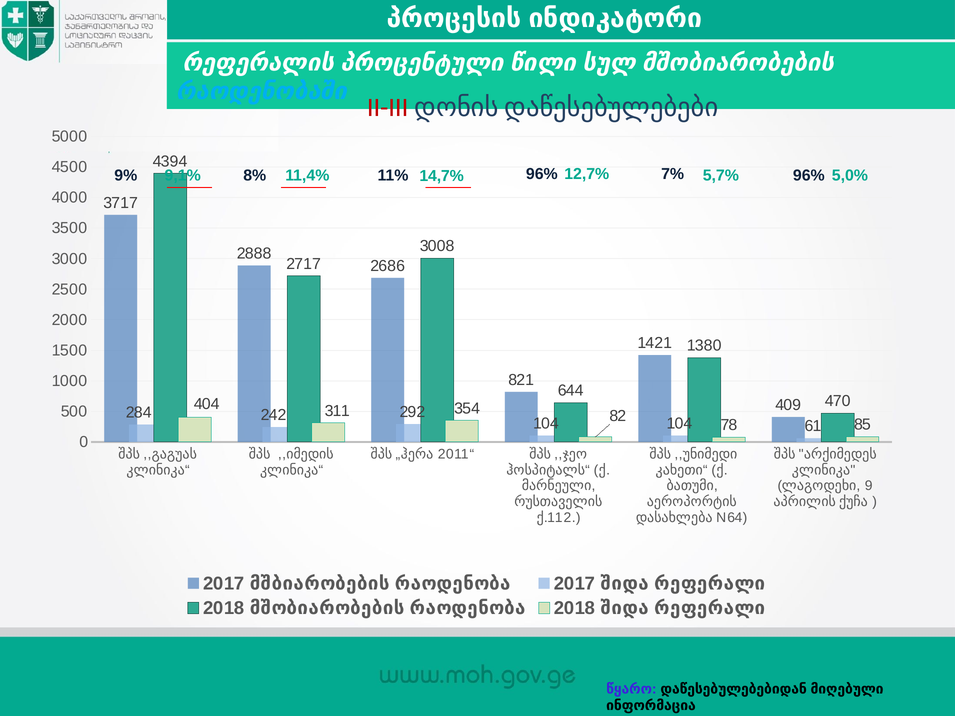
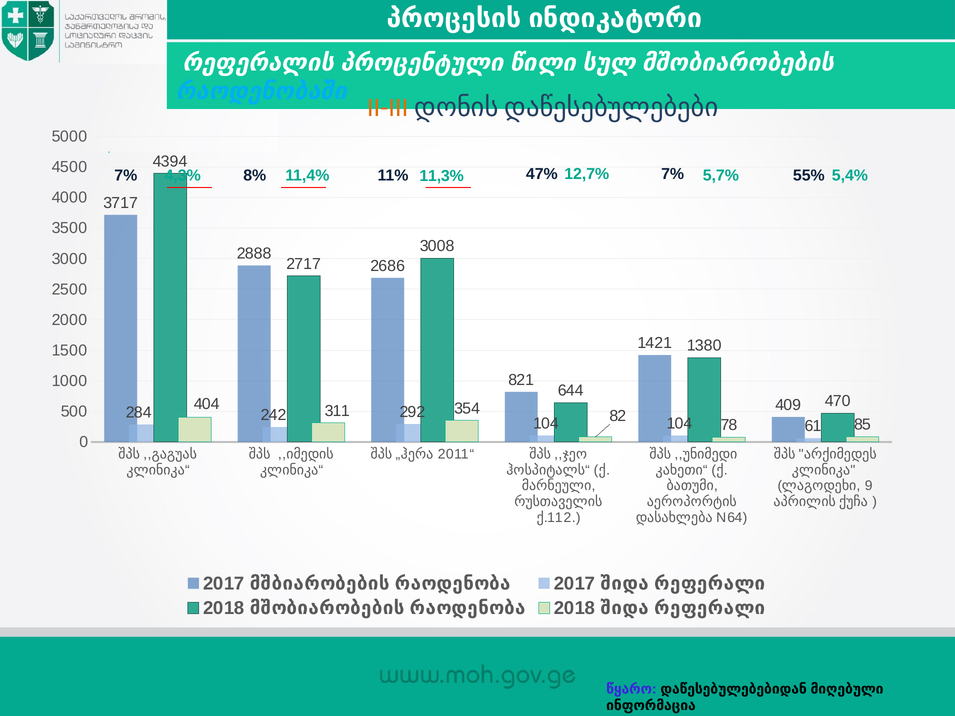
II-III colour: red -> orange (388, 107)
9%: 9% -> 7% (126, 176)
9,1%: 9,1% -> 4,3% (183, 176)
14,7%: 14,7% -> 11,3% (442, 176)
11% 96%: 96% -> 47% (542, 174)
7% 96%: 96% -> 55% (809, 176)
5,0%: 5,0% -> 5,4% (850, 176)
